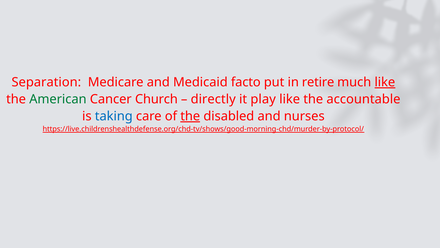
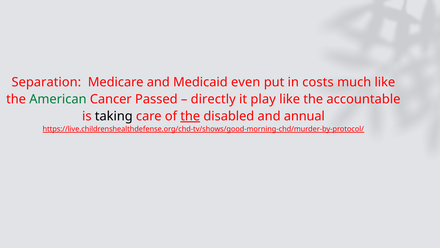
facto: facto -> even (246, 82)
retire: retire -> costs (318, 82)
like underline: present -> none (385, 82)
Church: Church -> Passed (156, 99)
taking colour: blue -> black (114, 116)
nurses: nurses -> annual (304, 116)
